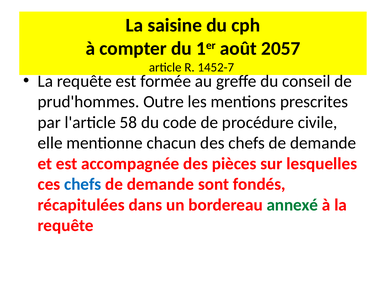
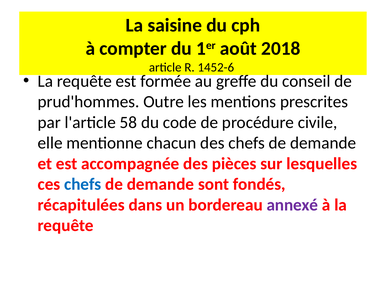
2057: 2057 -> 2018 (281, 48)
1452-7: 1452-7 -> 1452-6 (216, 67)
annexé colour: green -> purple (292, 205)
